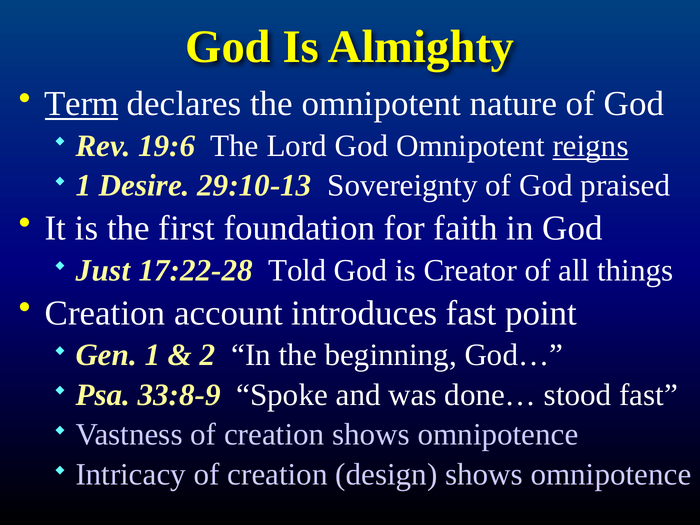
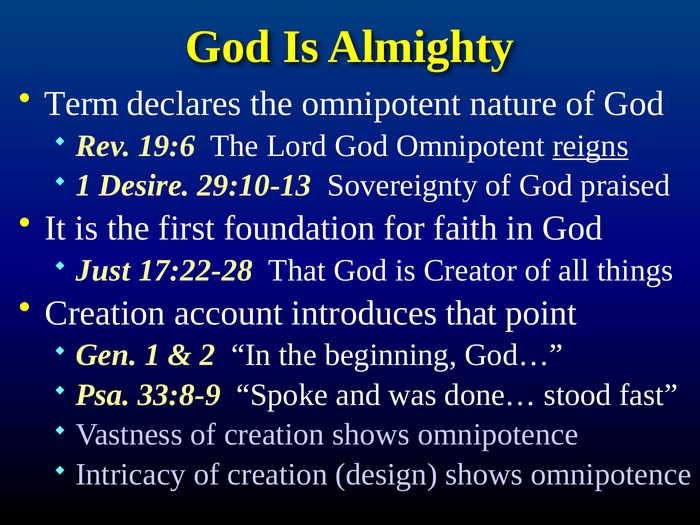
Term underline: present -> none (82, 104)
17:22-28 Told: Told -> That (297, 270)
introduces fast: fast -> that (471, 313)
